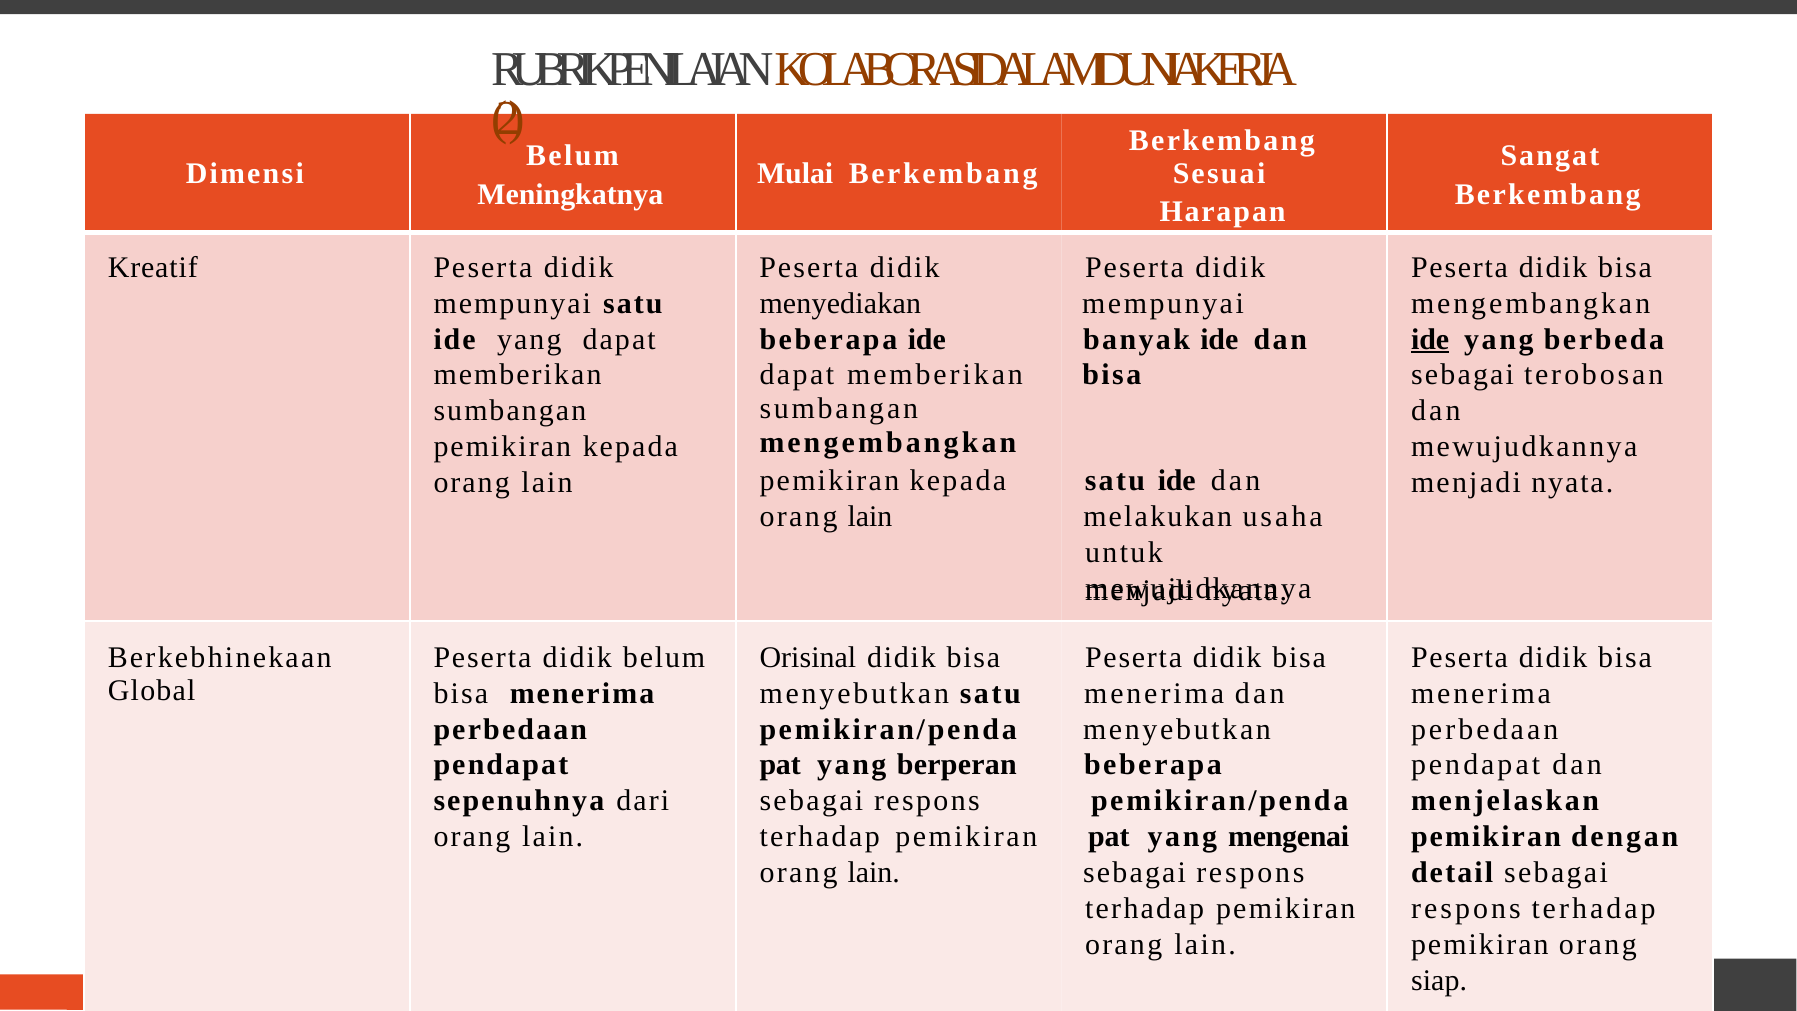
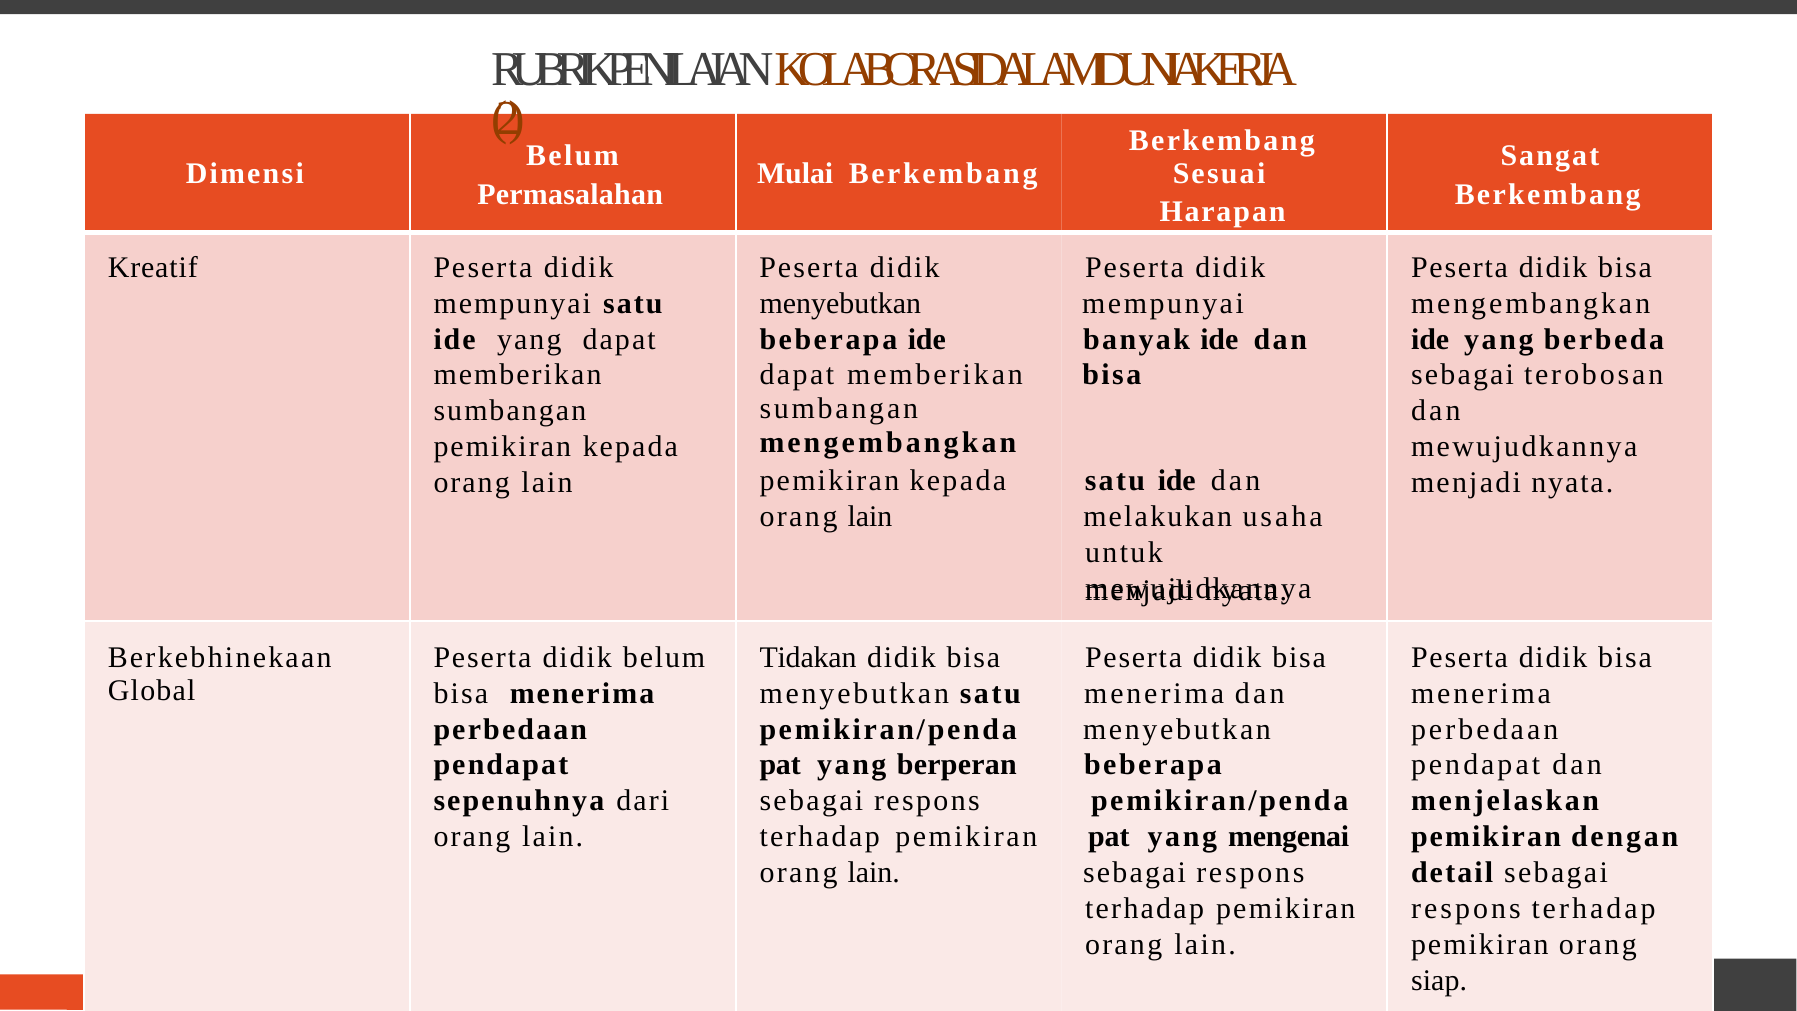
Meningkatnya: Meningkatnya -> Permasalahan (570, 194)
menyediakan: menyediakan -> menyebutkan (840, 303)
ide underline: present -> none (1430, 339)
Orisinal: Orisinal -> Tidakan (808, 657)
